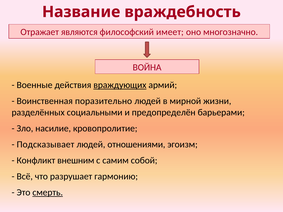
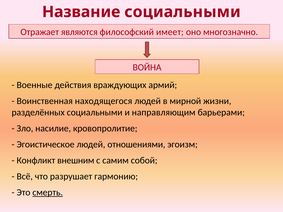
Название враждебность: враждебность -> социальными (182, 12)
враждующих underline: present -> none (120, 85)
поразительно: поразительно -> находящегося (104, 101)
предопределён: предопределён -> направляющим (164, 112)
Подсказывает: Подсказывает -> Эгоистическое (46, 145)
